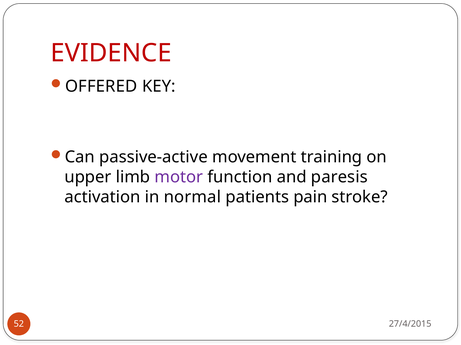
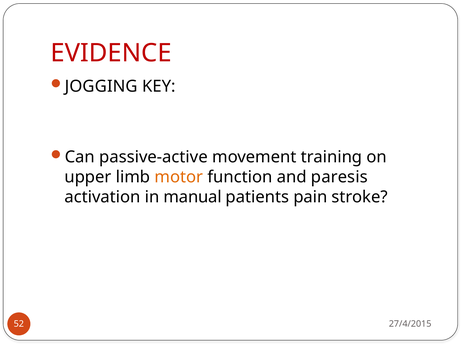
OFFERED: OFFERED -> JOGGING (101, 86)
motor colour: purple -> orange (179, 177)
normal: normal -> manual (193, 197)
